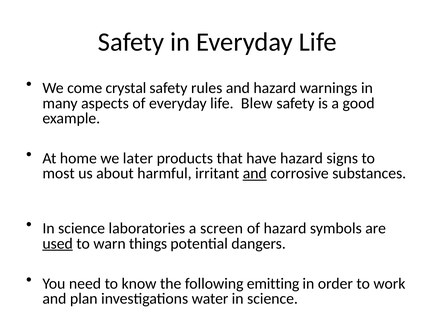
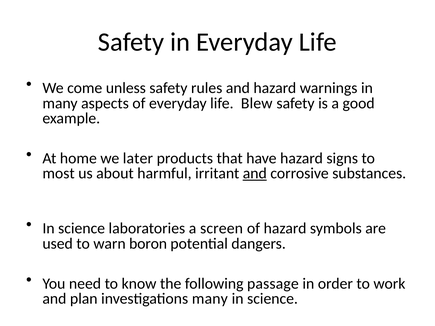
crystal: crystal -> unless (126, 88)
used underline: present -> none (58, 244)
things: things -> boron (148, 244)
emitting: emitting -> passage (273, 284)
investigations water: water -> many (210, 299)
